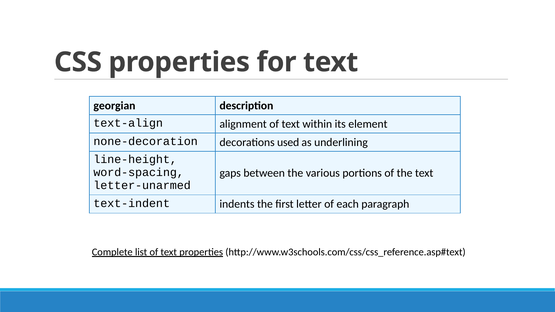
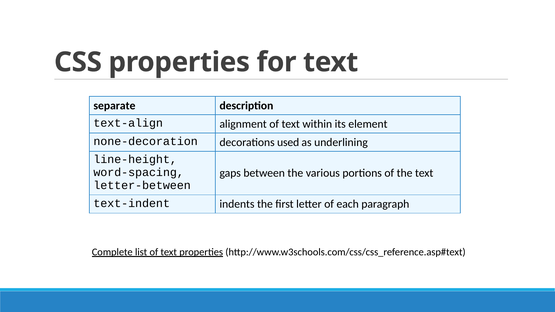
georgian: georgian -> separate (114, 106)
letter-unarmed: letter-unarmed -> letter-between (142, 186)
